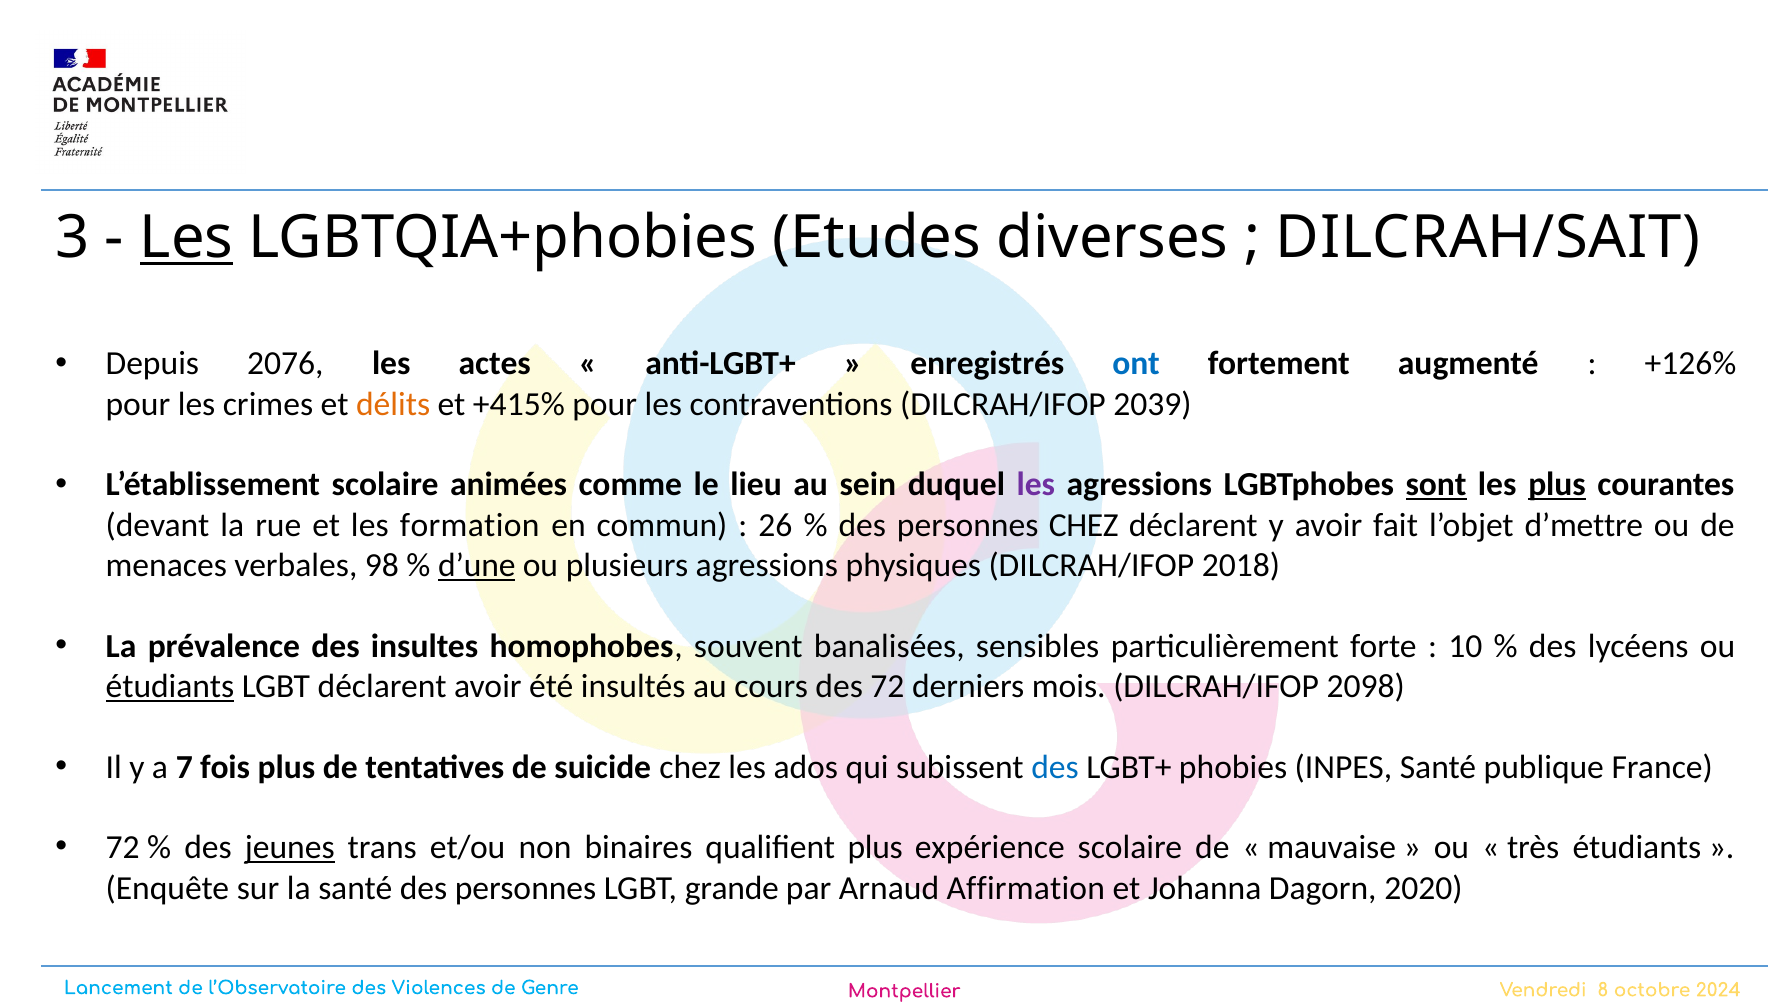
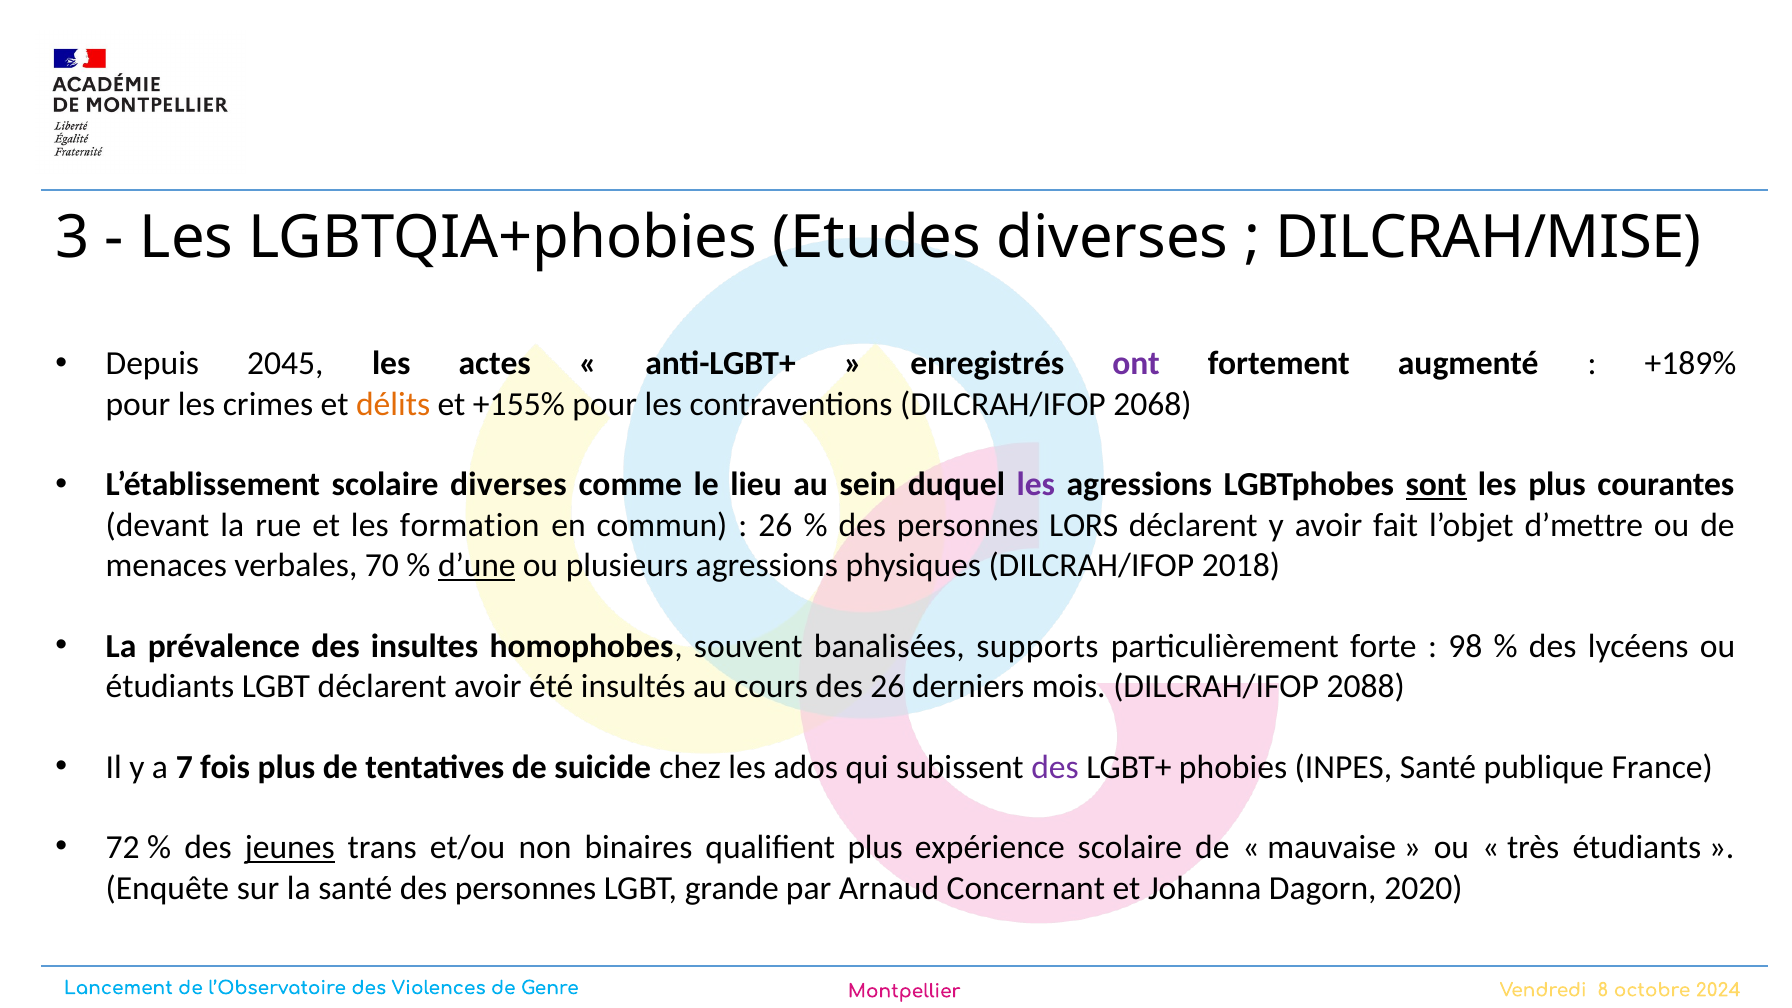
Les underline: present -> none (187, 238)
DILCRAH/SAIT: DILCRAH/SAIT -> DILCRAH/MISE (1489, 238)
2076: 2076 -> 2045 (285, 364)
ont colour: blue -> purple (1136, 364)
+126%: +126% -> +189% (1691, 364)
+415%: +415% -> +155% (519, 404)
2039: 2039 -> 2068 (1152, 404)
scolaire animées: animées -> diverses (508, 485)
plus underline: present -> none (1557, 485)
personnes CHEZ: CHEZ -> LORS (1084, 525)
98: 98 -> 70 (382, 565)
sensibles: sensibles -> supports (1037, 646)
10: 10 -> 98 (1465, 646)
étudiants underline: present -> none (170, 686)
des 72: 72 -> 26 (887, 686)
2098: 2098 -> 2088 (1366, 686)
des colour: blue -> purple (1055, 767)
Affirmation: Affirmation -> Concernant (1026, 888)
